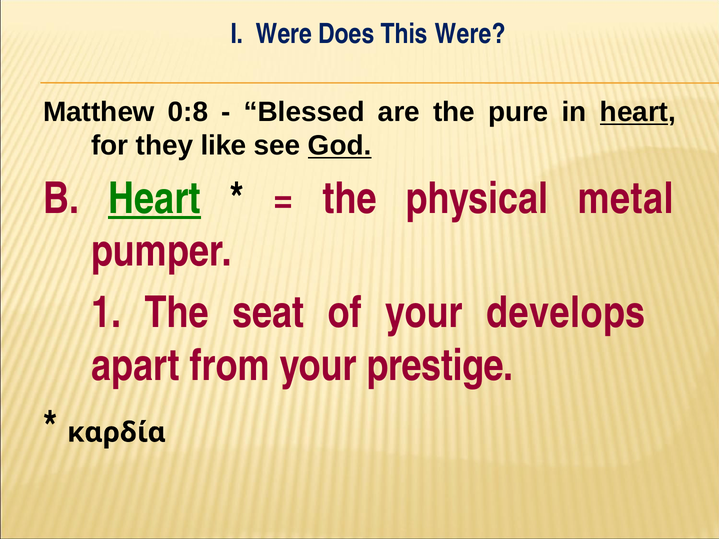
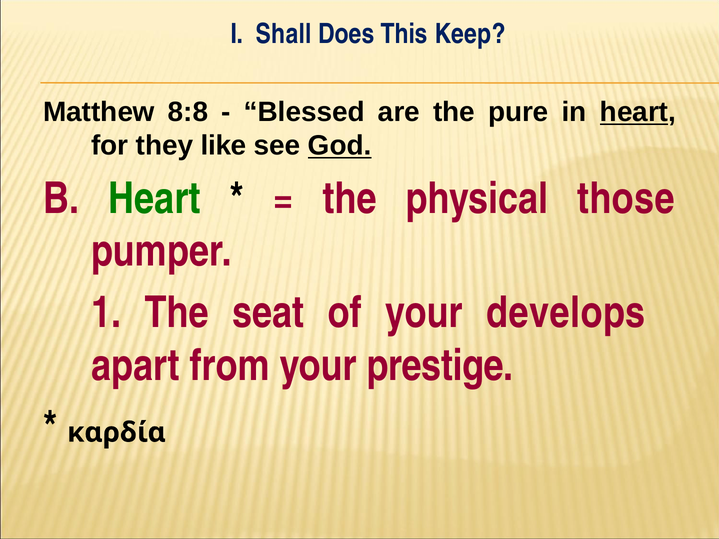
I Were: Were -> Shall (284, 34)
This Were: Were -> Keep (470, 34)
0:8: 0:8 -> 8:8 (188, 112)
Heart underline: present -> none (154, 199)
metal: metal -> those (626, 199)
